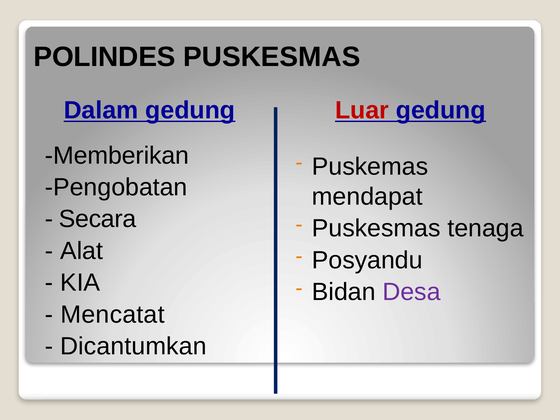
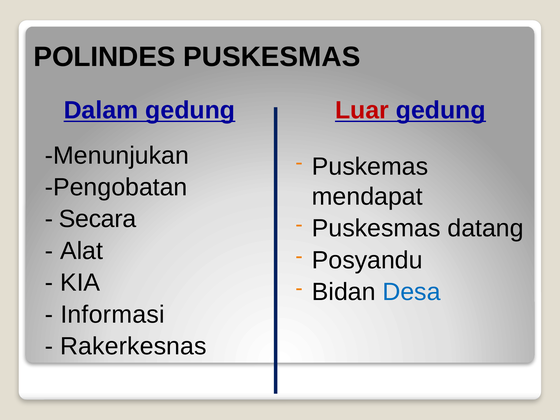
Memberikan: Memberikan -> Menunjukan (117, 155)
tenaga: tenaga -> datang (486, 228)
Desa colour: purple -> blue (412, 292)
Mencatat: Mencatat -> Informasi (113, 315)
Dicantumkan: Dicantumkan -> Rakerkesnas (133, 346)
